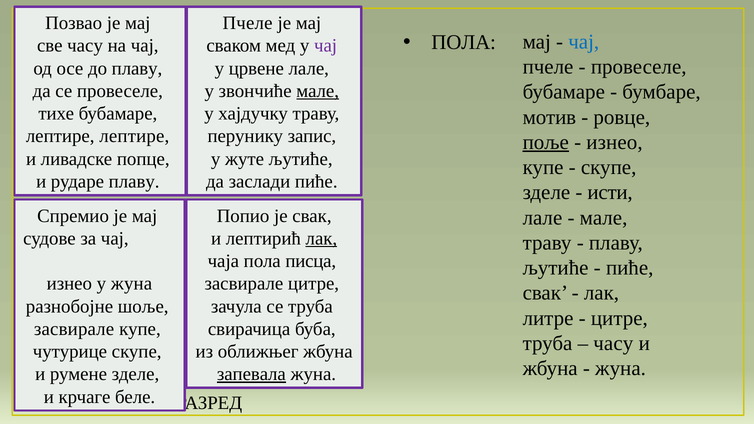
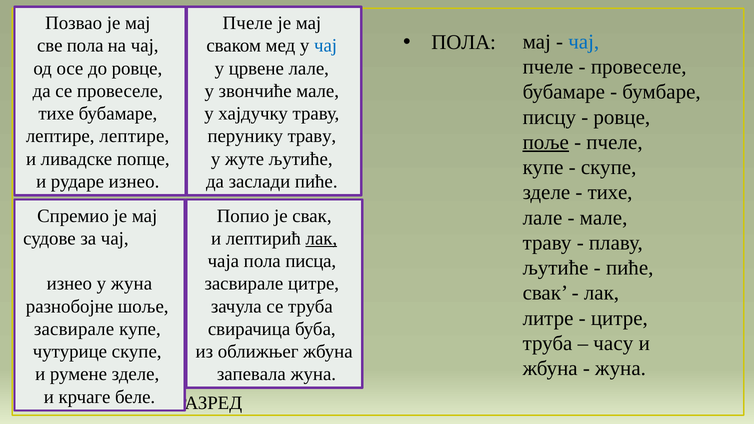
све часу: часу -> пола (85, 46)
чај colour: purple -> blue (326, 46)
до плаву: плаву -> ровце (137, 68)
мале underline: present -> none (318, 91)
мотив: мотив -> писцу (549, 117)
перунику запис: запис -> траву (312, 136)
изнео: изнео -> пчеле (614, 142)
рударе плаву: плаву -> изнео (134, 182)
исти: исти -> тихе (610, 193)
запевала underline: present -> none (251, 374)
